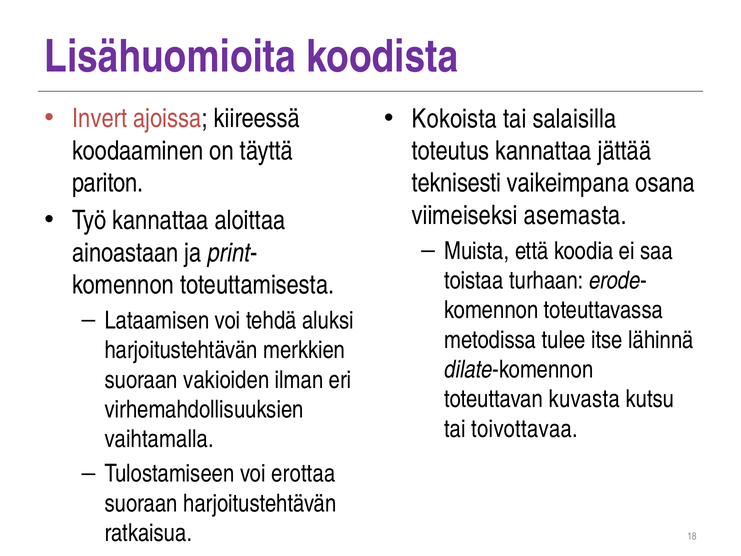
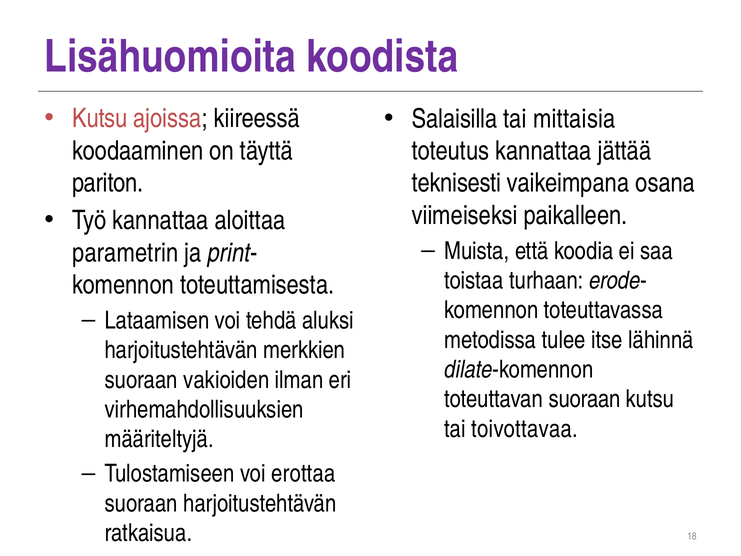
Invert: Invert -> Kutsu (100, 119)
Kokoista: Kokoista -> Salaisilla (455, 119)
salaisilla: salaisilla -> mittaisia (574, 119)
asemasta: asemasta -> paikalleen (575, 215)
ainoastaan: ainoastaan -> parametrin (125, 253)
toteuttavan kuvasta: kuvasta -> suoraan (585, 399)
vaihtamalla: vaihtamalla -> määriteltyjä (159, 439)
